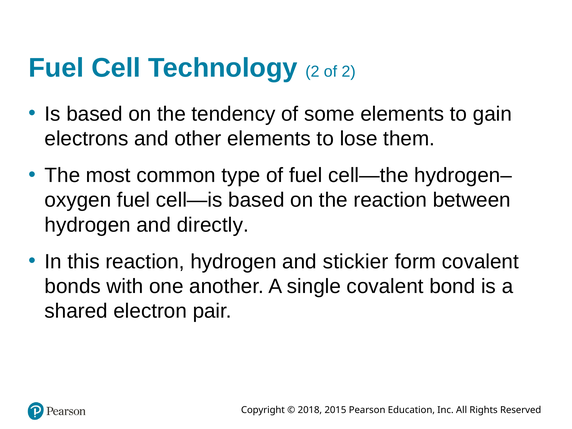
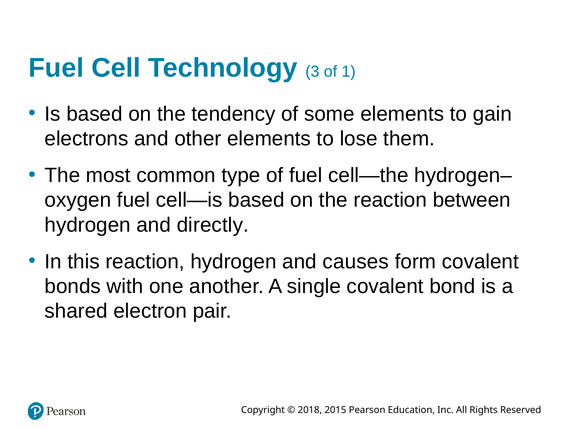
Technology 2: 2 -> 3 (312, 71)
of 2: 2 -> 1 (349, 71)
stickier: stickier -> causes (356, 262)
